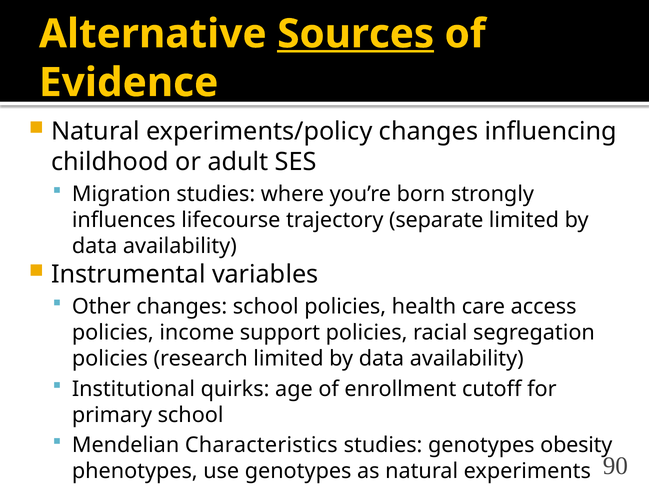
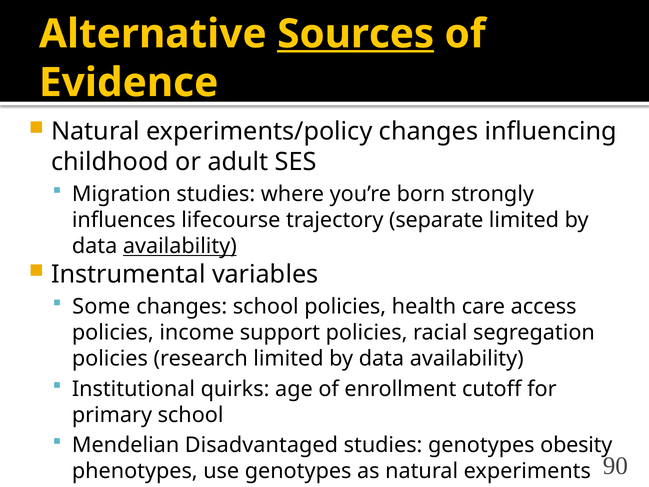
availability underline: none -> present (180, 246)
Other: Other -> Some (101, 307)
Characteristics: Characteristics -> Disadvantaged (261, 445)
